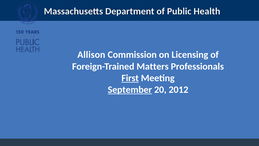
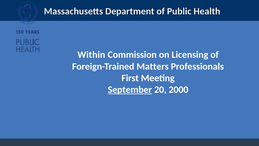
Allison: Allison -> Within (91, 55)
First underline: present -> none (130, 78)
2012: 2012 -> 2000 (178, 90)
